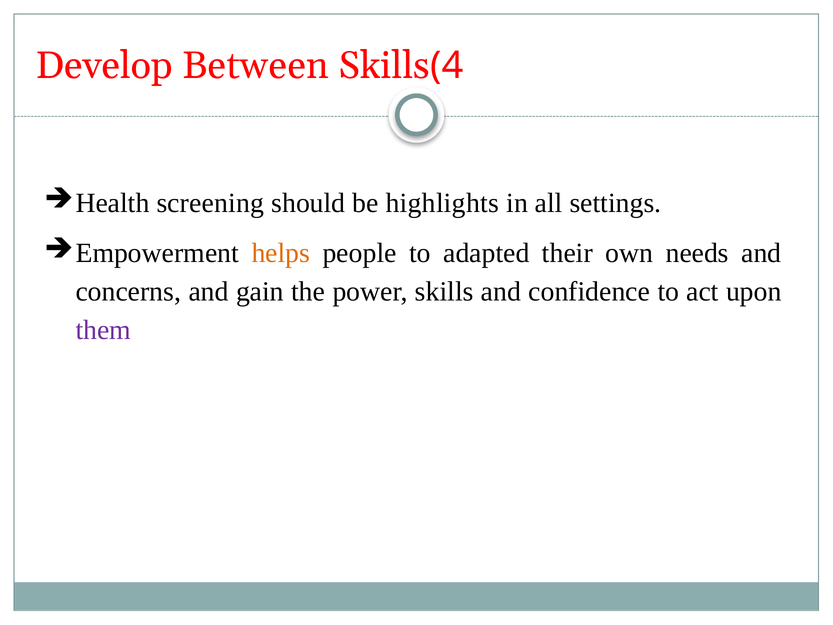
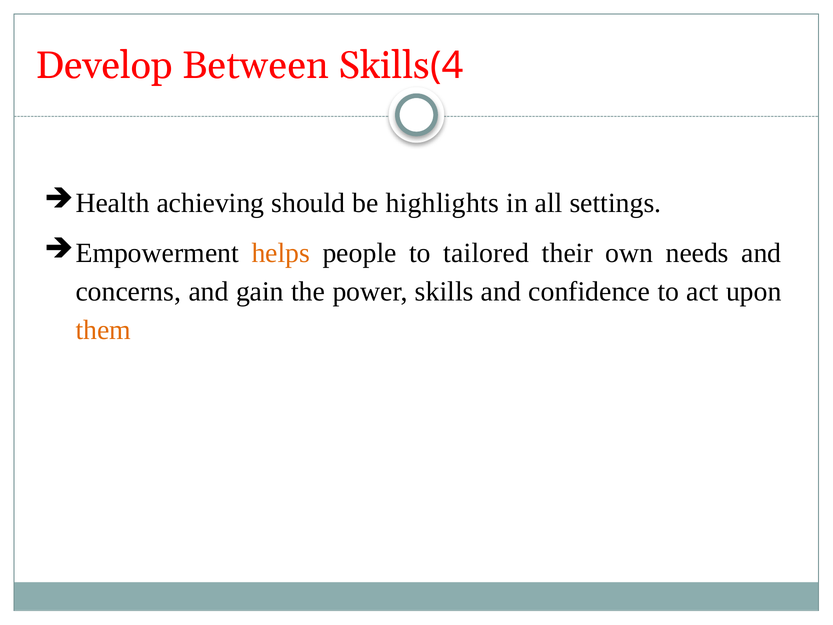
screening: screening -> achieving (210, 203)
adapted: adapted -> tailored (486, 253)
them colour: purple -> orange (103, 330)
